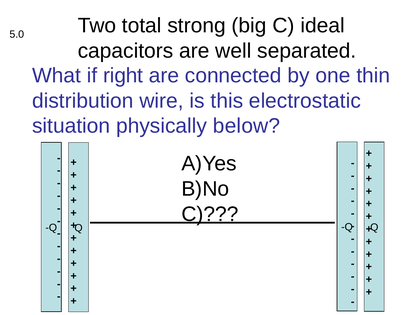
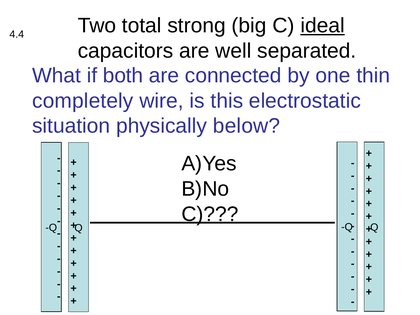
ideal underline: none -> present (323, 26)
5.0: 5.0 -> 4.4 (17, 34)
right: right -> both (123, 76)
distribution: distribution -> completely (83, 101)
